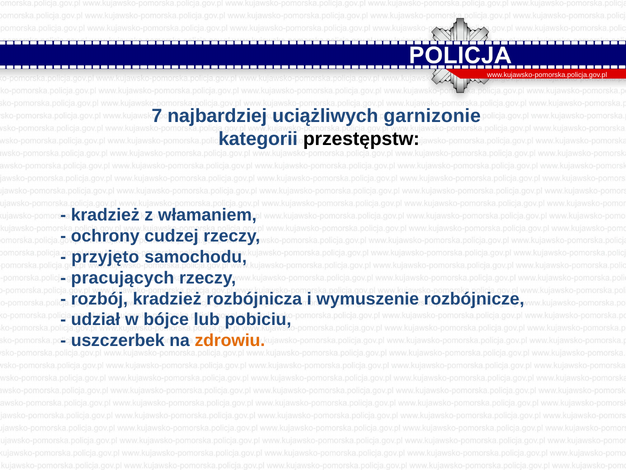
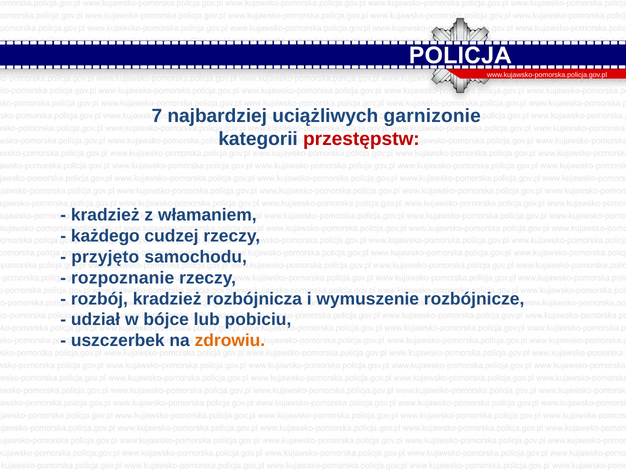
przestępstw colour: black -> red (361, 139)
ochrony: ochrony -> każdego (105, 236)
pracujących: pracujących -> rozpoznanie (123, 278)
